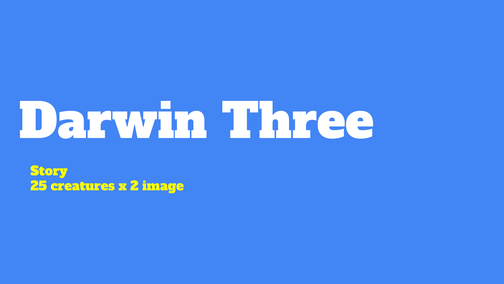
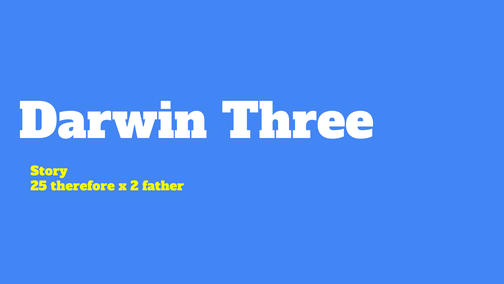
creatures: creatures -> therefore (83, 186)
image: image -> father (163, 186)
